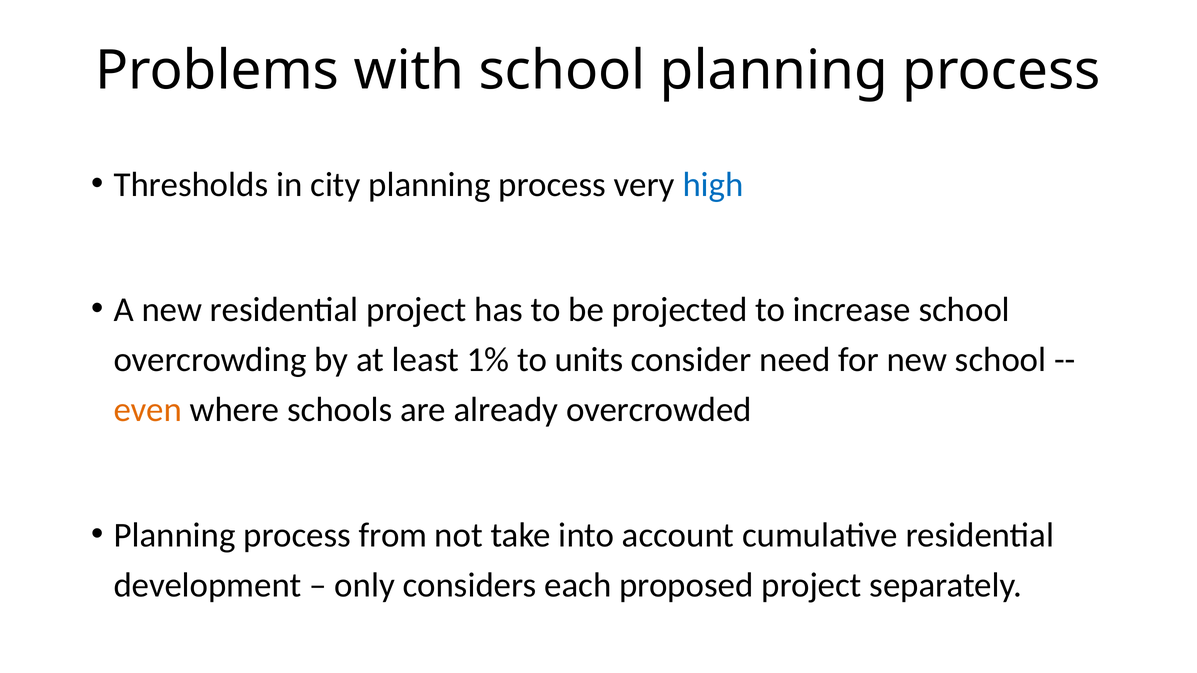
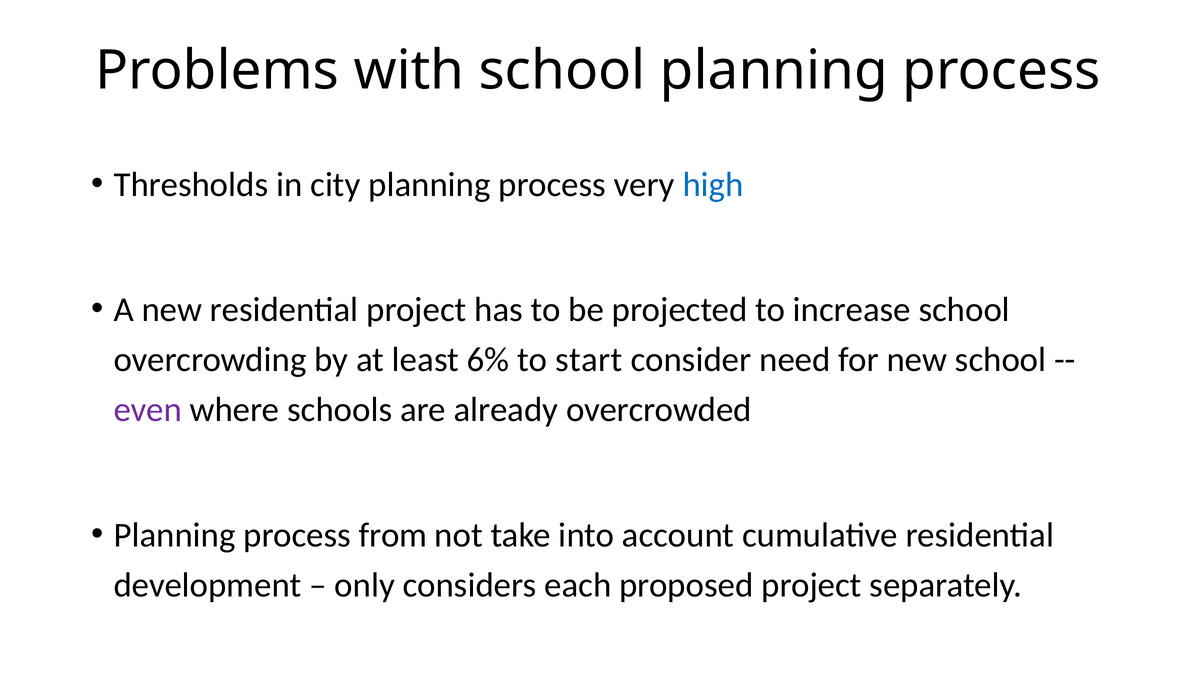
1%: 1% -> 6% (488, 360)
units: units -> start (589, 360)
even colour: orange -> purple (148, 410)
